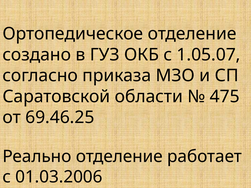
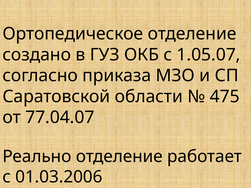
69.46.25: 69.46.25 -> 77.04.07 (60, 118)
